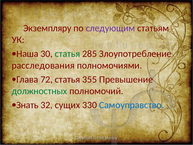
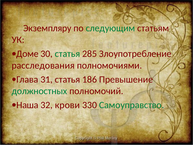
следующим colour: purple -> green (110, 28)
Наша: Наша -> Доме (27, 54)
72: 72 -> 31 (47, 79)
355: 355 -> 186 (90, 79)
Знать: Знать -> Наша (27, 105)
сущих: сущих -> крови (67, 105)
Самоуправство colour: blue -> green (132, 105)
